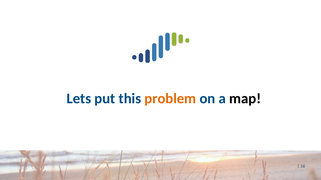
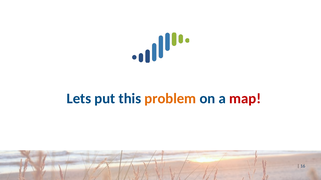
map colour: black -> red (245, 99)
